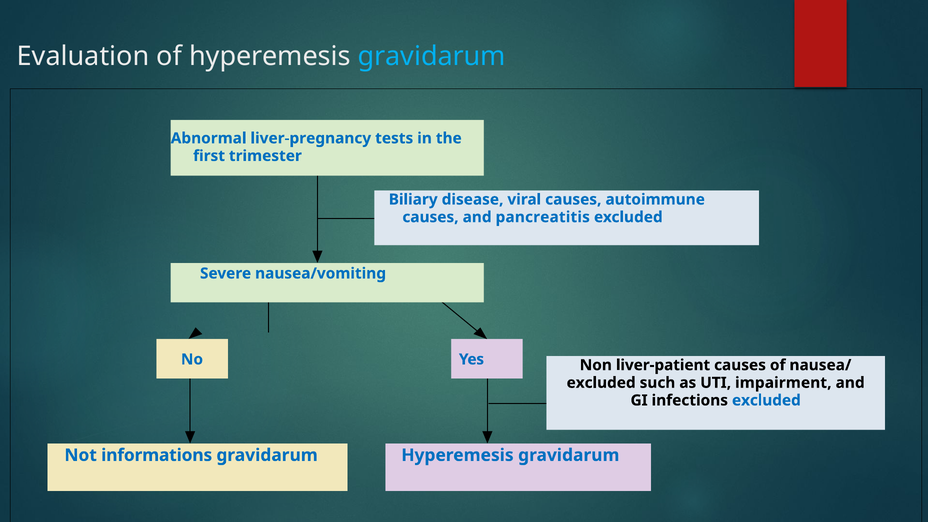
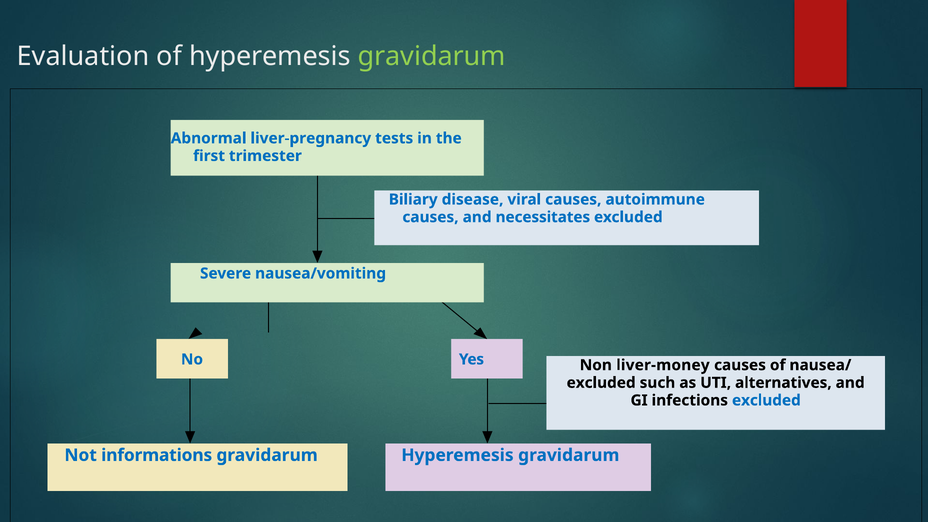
gravidarum colour: light blue -> light green (432, 56)
pancreatitis: pancreatitis -> necessitates (543, 217)
liver-patient: liver-patient -> liver-money (663, 365)
impairment: impairment -> alternatives (783, 383)
